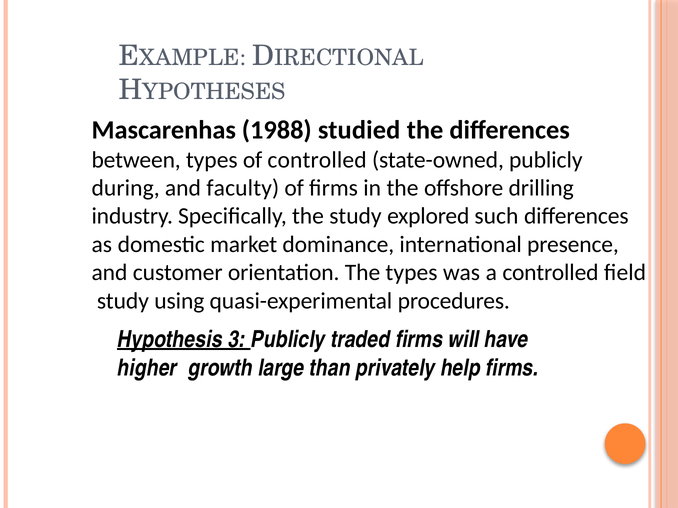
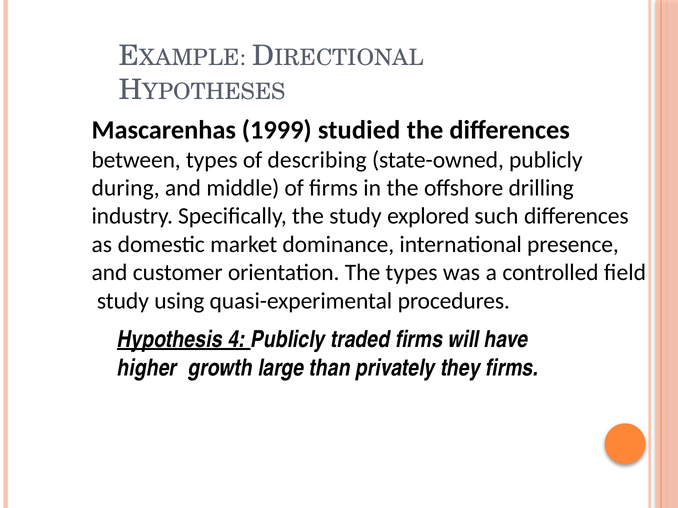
1988: 1988 -> 1999 (277, 130)
of controlled: controlled -> describing (317, 160)
faculty: faculty -> middle (243, 188)
3: 3 -> 4 (237, 340)
help: help -> they (460, 368)
